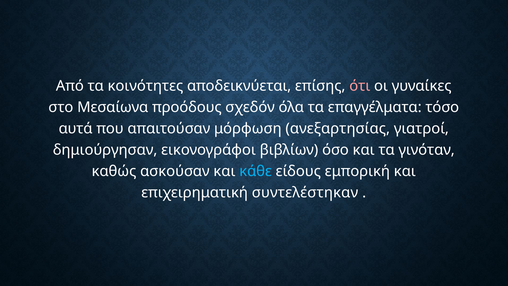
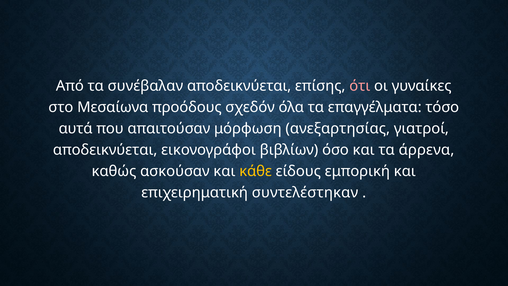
κοινότητες: κοινότητες -> συνέβαλαν (145, 86)
δημιούργησαν: δημιούργησαν -> αποδεικνύεται (105, 150)
γινόταν: γινόταν -> άρρενα (426, 150)
κάθε colour: light blue -> yellow (256, 171)
